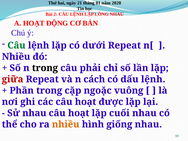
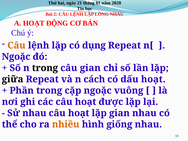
Câu colour: green -> orange (16, 45)
dưới: dưới -> dụng (94, 45)
Nhiều: Nhiều -> Ngoặc (16, 57)
câu phải: phải -> gian (90, 68)
giữa colour: red -> black (13, 79)
dấu lệnh: lệnh -> hoạt (153, 79)
lặp cuối: cuối -> gian (119, 113)
